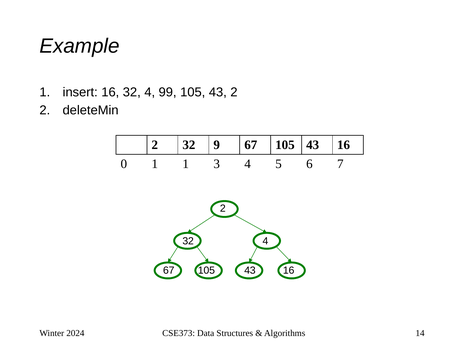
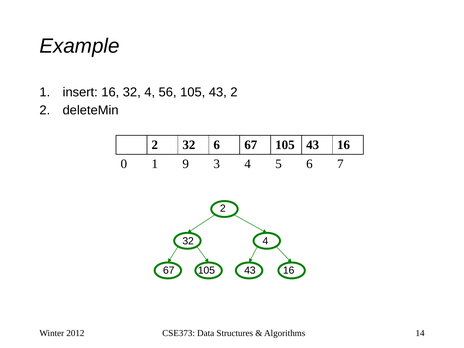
99: 99 -> 56 (168, 92)
32 9: 9 -> 6 (217, 145)
1 1: 1 -> 9 (186, 164)
2024: 2024 -> 2012 (75, 333)
